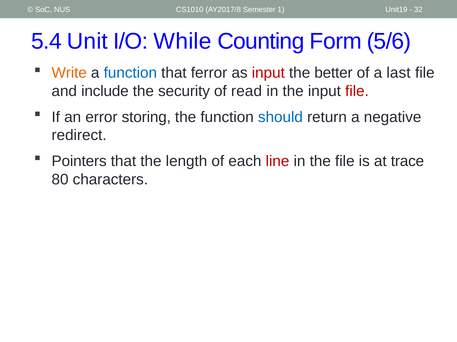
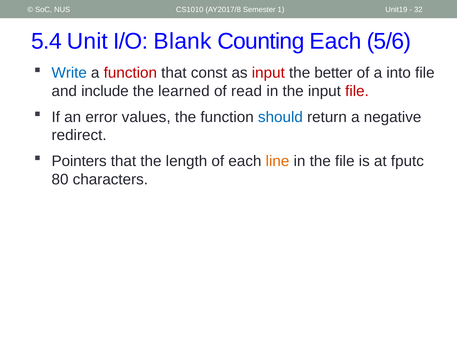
While: While -> Blank (183, 42)
Counting Form: Form -> Each (336, 42)
Write colour: orange -> blue (69, 73)
function colour: blue -> red (130, 73)
ferror: ferror -> const (209, 73)
last: last -> into (399, 73)
security: security -> learned (184, 91)
storing: storing -> values (146, 117)
line colour: red -> orange (277, 161)
trace: trace -> fputc (407, 161)
